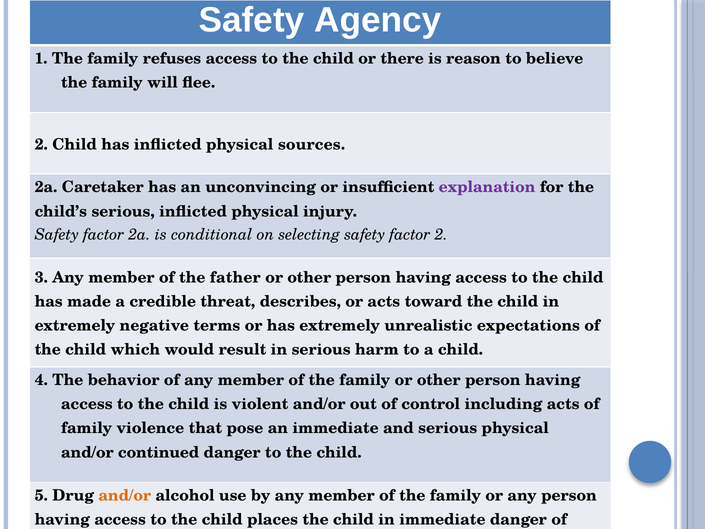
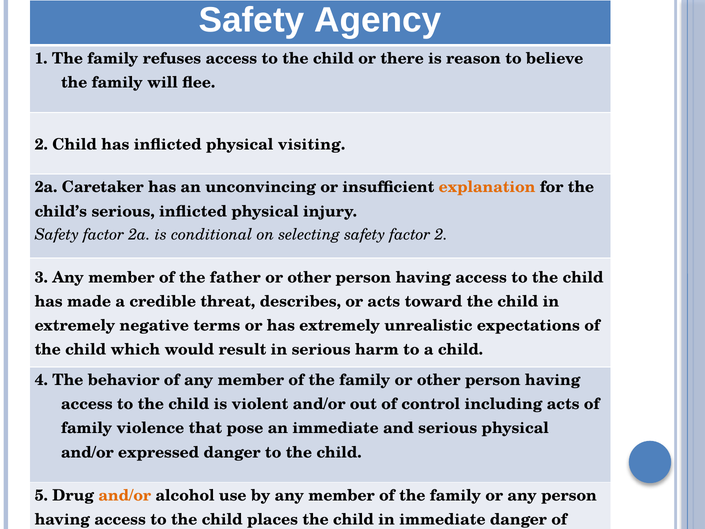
sources: sources -> visiting (312, 144)
explanation colour: purple -> orange (487, 187)
continued: continued -> expressed (159, 452)
